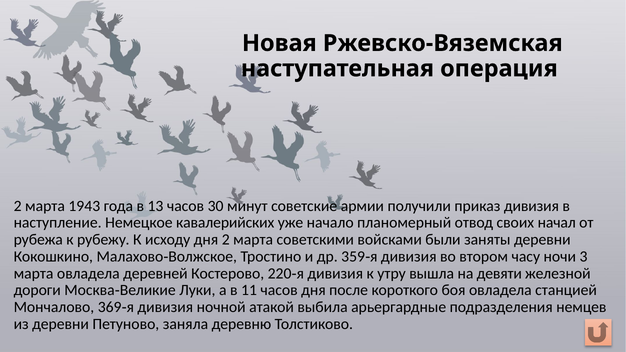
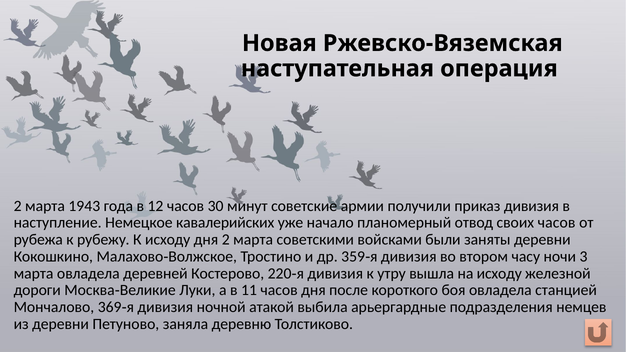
13: 13 -> 12 (155, 206)
своих начал: начал -> часов (557, 223)
на девяти: девяти -> исходу (499, 274)
